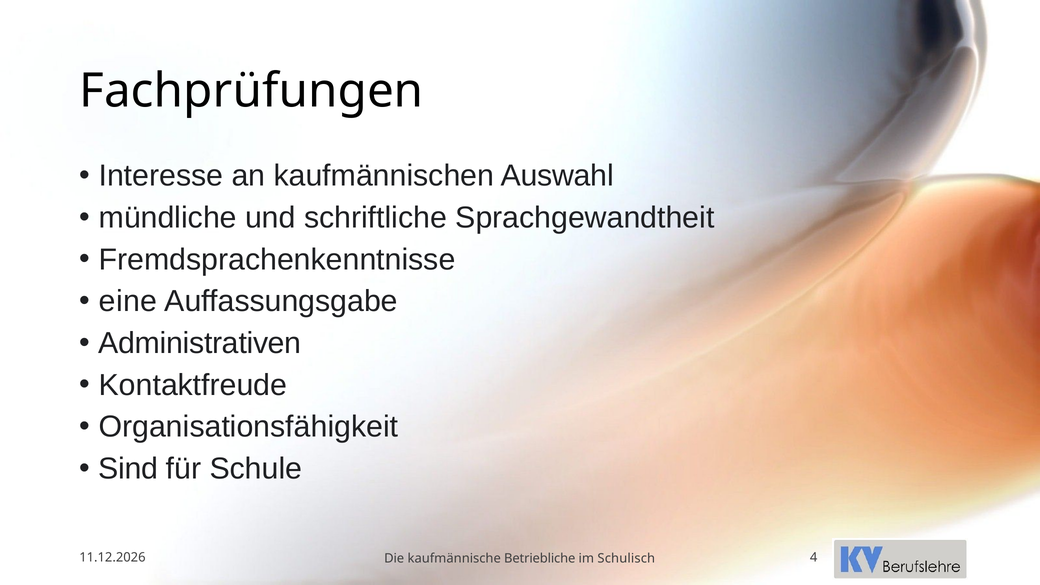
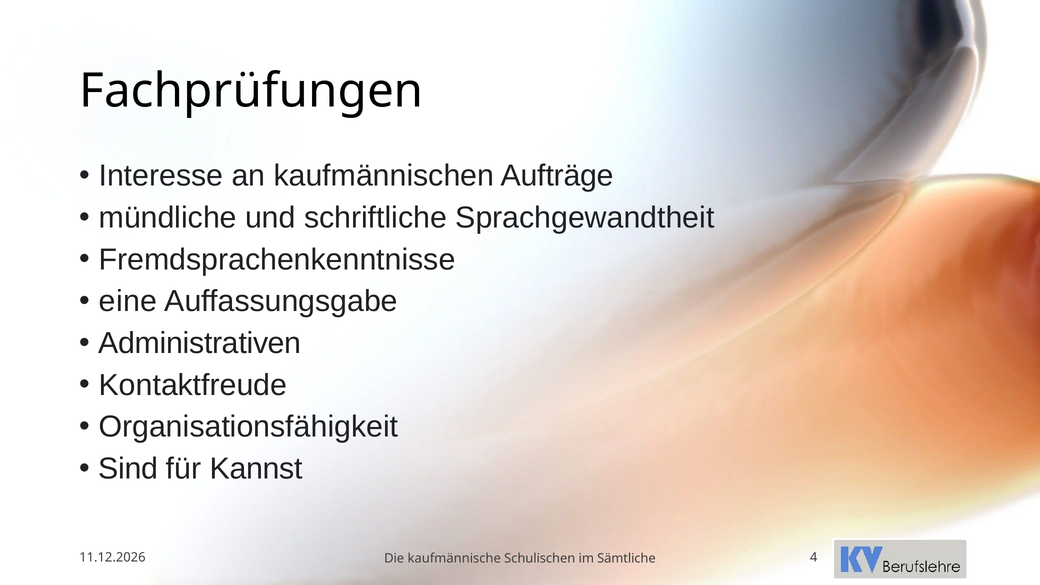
Auswahl: Auswahl -> Aufträge (557, 176)
Schule: Schule -> Kannst (256, 469)
Betriebliche: Betriebliche -> Schulischen (540, 559)
Schulisch: Schulisch -> Sämtliche (626, 559)
